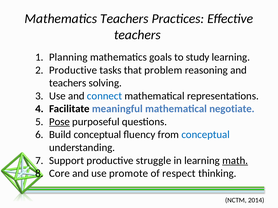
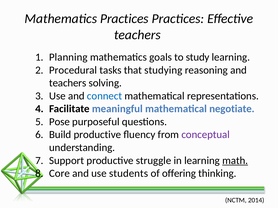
Mathematics Teachers: Teachers -> Practices (124, 19)
Productive: Productive -> Procedural (73, 70)
problem: problem -> studying (163, 70)
Pose underline: present -> none (59, 122)
Build conceptual: conceptual -> productive (97, 135)
conceptual colour: blue -> purple (206, 135)
promote: promote -> students (129, 174)
respect: respect -> offering (179, 174)
